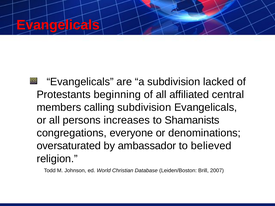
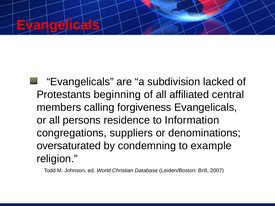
calling subdivision: subdivision -> forgiveness (144, 108)
increases: increases -> residence (127, 120)
Shamanists: Shamanists -> Information (192, 120)
everyone: everyone -> suppliers (131, 133)
ambassador: ambassador -> condemning (147, 146)
believed: believed -> example (211, 146)
